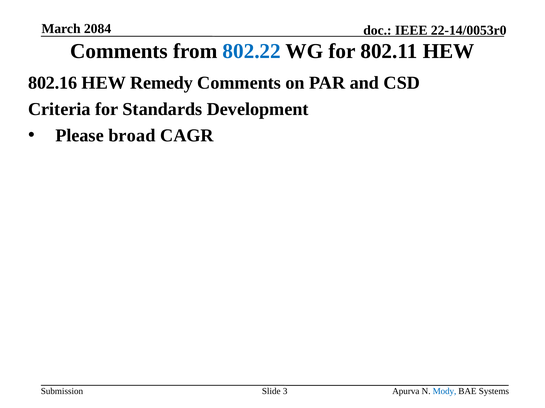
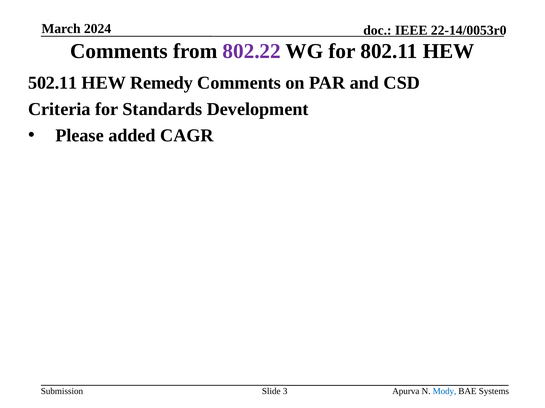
2084: 2084 -> 2024 (98, 29)
802.22 colour: blue -> purple (252, 51)
802.16: 802.16 -> 502.11 (53, 83)
broad: broad -> added (132, 136)
